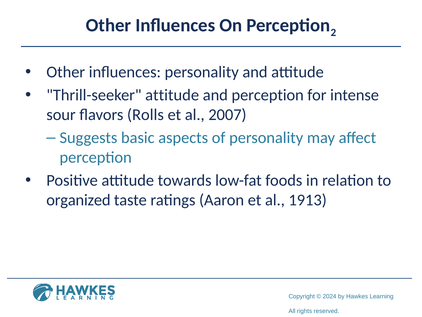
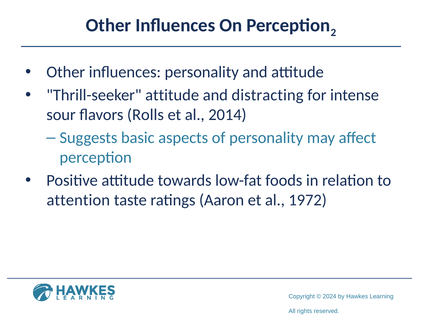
and perception: perception -> distracting (268, 95)
2007: 2007 -> 2014 (227, 115)
organized: organized -> attention (78, 200)
1913: 1913 -> 1972 (308, 200)
